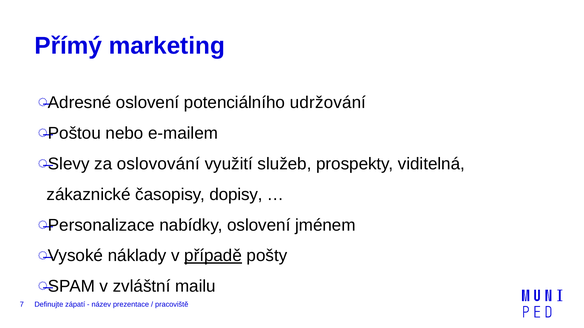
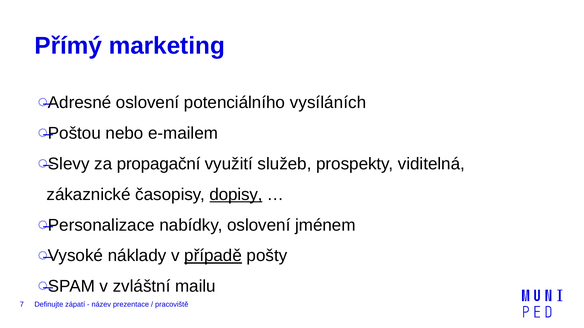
udržování: udržování -> vysíláních (328, 103)
oslovování: oslovování -> propagační (159, 164)
dopisy underline: none -> present (236, 195)
